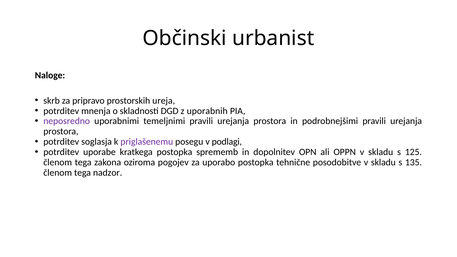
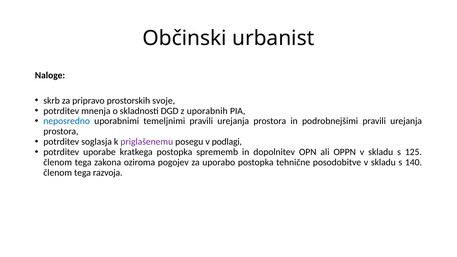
ureja: ureja -> svoje (164, 101)
neposredno colour: purple -> blue (67, 121)
135: 135 -> 140 (413, 162)
nadzor: nadzor -> razvoja (108, 173)
